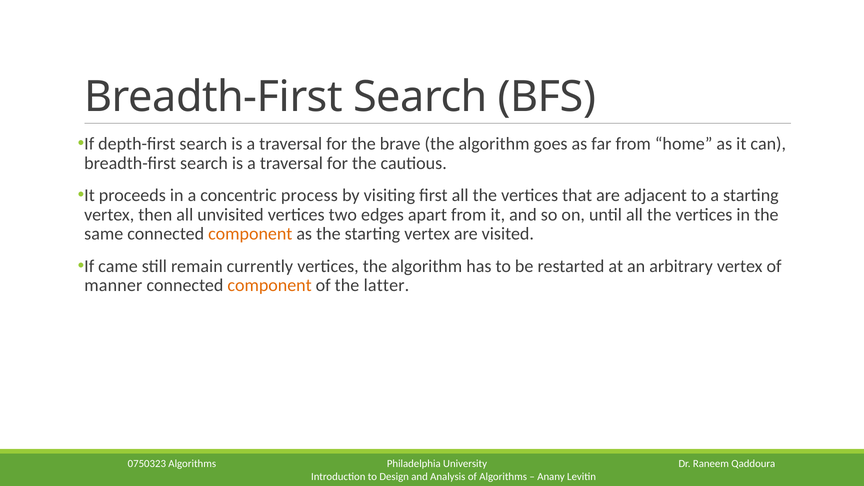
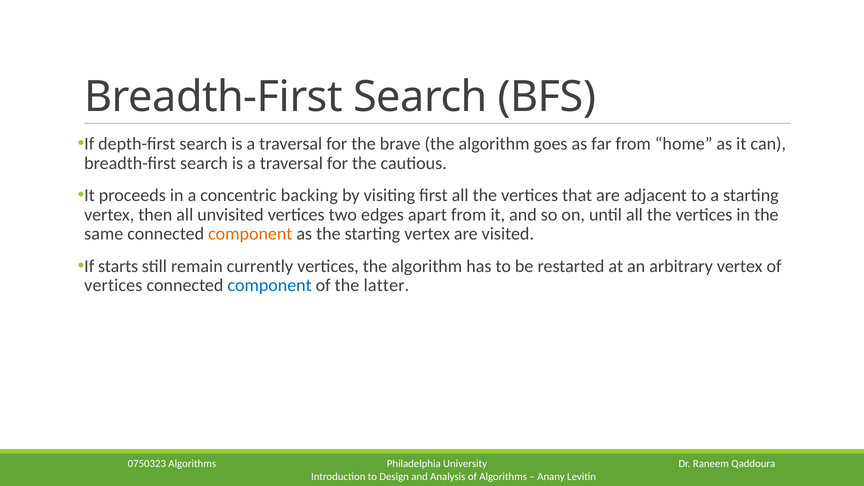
process: process -> backing (309, 195)
came: came -> starts (118, 266)
manner: manner -> vertices (113, 286)
component colour: orange -> blue (270, 286)
